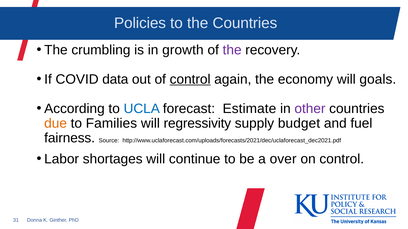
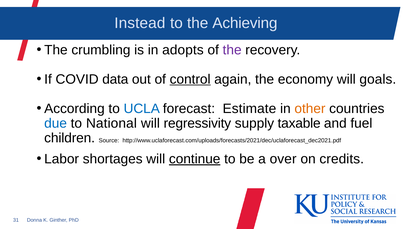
Policies: Policies -> Instead (140, 23)
the Countries: Countries -> Achieving (245, 23)
growth: growth -> adopts (183, 50)
other colour: purple -> orange (310, 109)
due colour: orange -> blue (56, 123)
Families: Families -> National (111, 123)
budget: budget -> taxable (299, 123)
fairness: fairness -> children (70, 138)
continue underline: none -> present (195, 159)
on control: control -> credits (342, 159)
